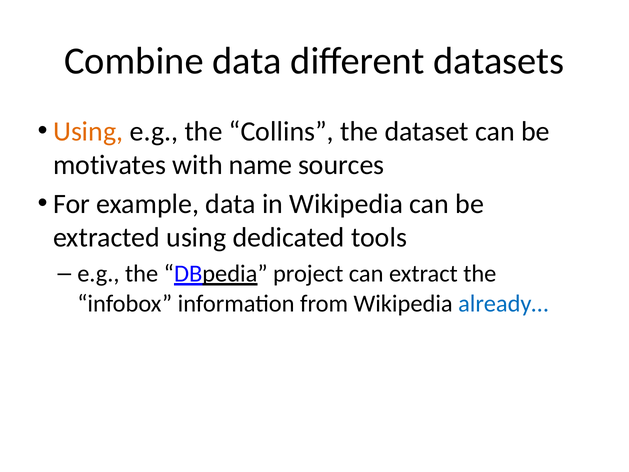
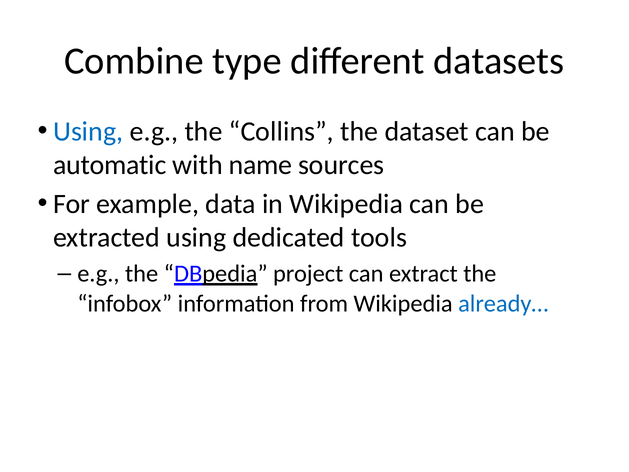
Combine data: data -> type (247, 61)
Using colour: orange -> blue (88, 131)
motivates: motivates -> automatic (110, 165)
